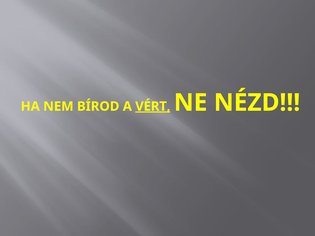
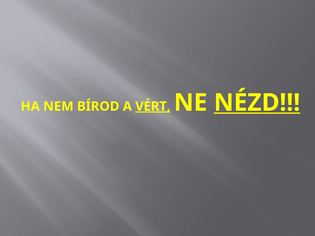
NÉZD underline: none -> present (257, 103)
